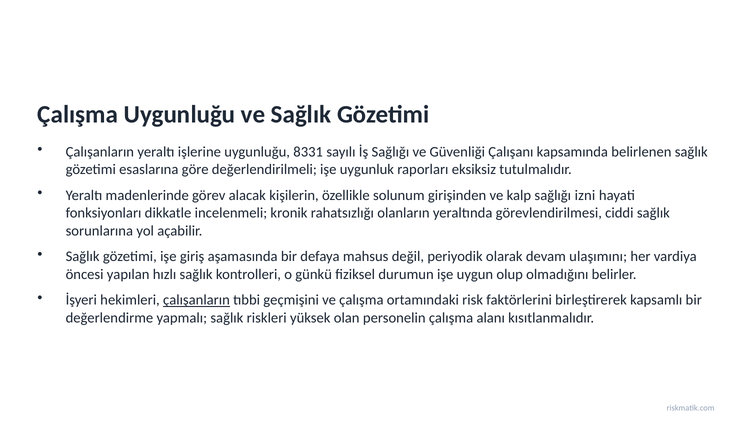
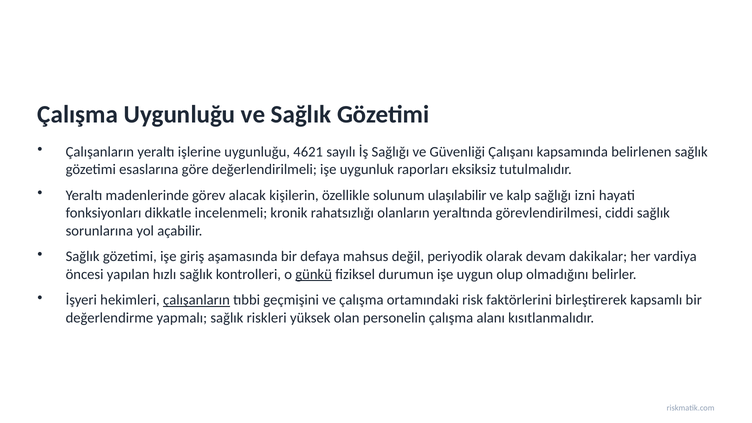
8331: 8331 -> 4621 (308, 152)
girişinden: girişinden -> ulaşılabilir (457, 196)
ulaşımını: ulaşımını -> dakikalar (598, 257)
günkü underline: none -> present (314, 274)
